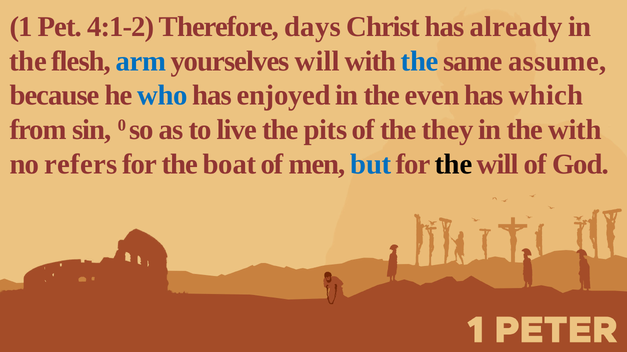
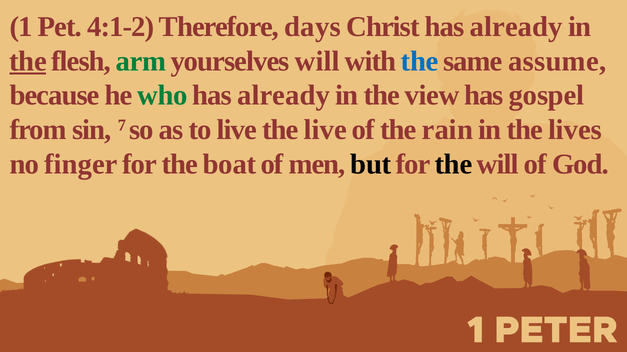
the underline: none -> present (28, 61)
arm colour: blue -> green (141, 61)
who colour: blue -> green (163, 96)
enjoyed: enjoyed -> already (284, 96)
even: even -> view (432, 96)
which: which -> gospel (546, 96)
0: 0 -> 7 (122, 126)
the pits: pits -> live (325, 130)
they: they -> rain (447, 130)
the with: with -> lives (575, 130)
refers: refers -> finger (81, 165)
but colour: blue -> black (371, 165)
